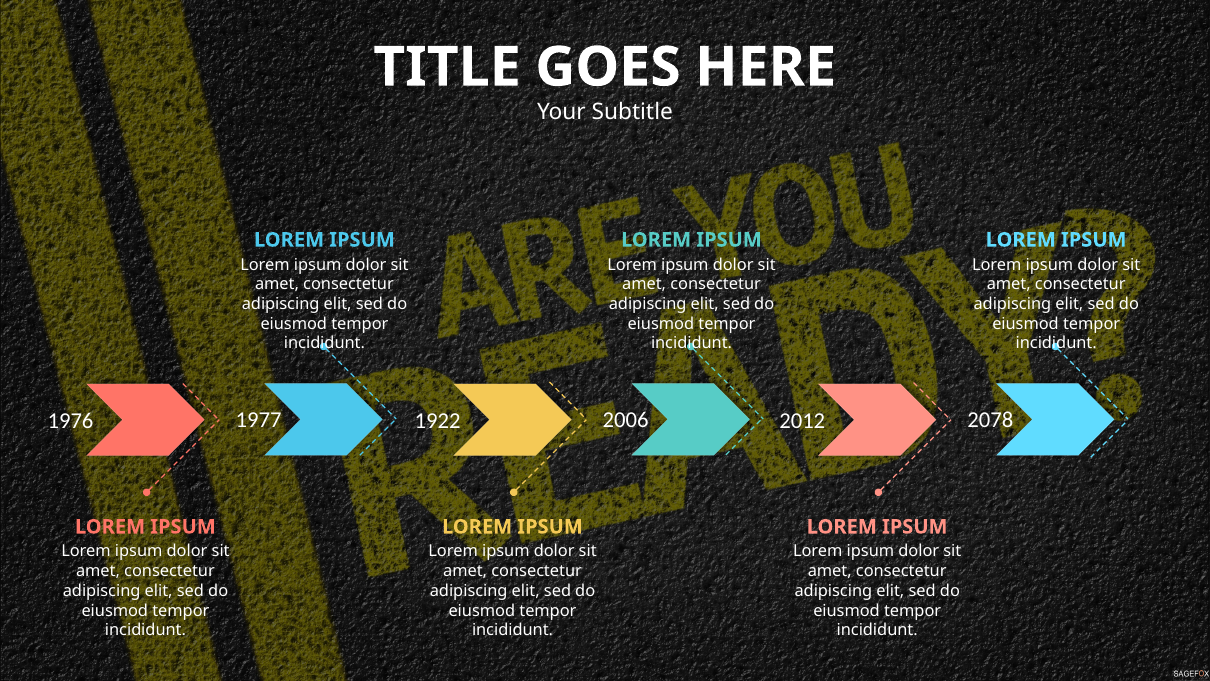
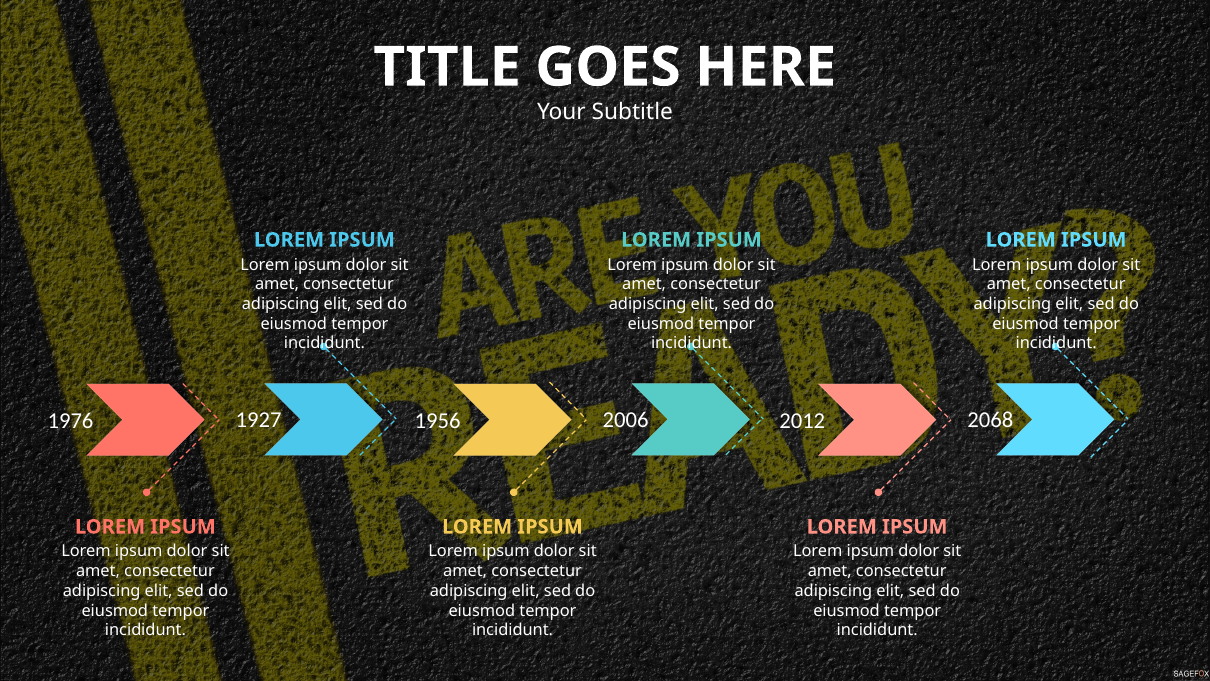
1977: 1977 -> 1927 (259, 420)
1922: 1922 -> 1956 (438, 421)
2078: 2078 -> 2068 (990, 420)
